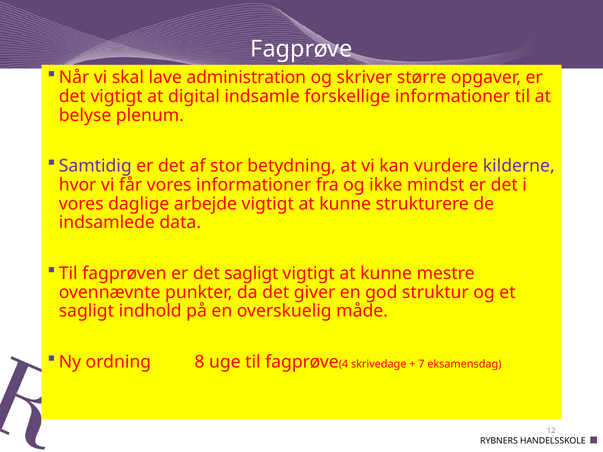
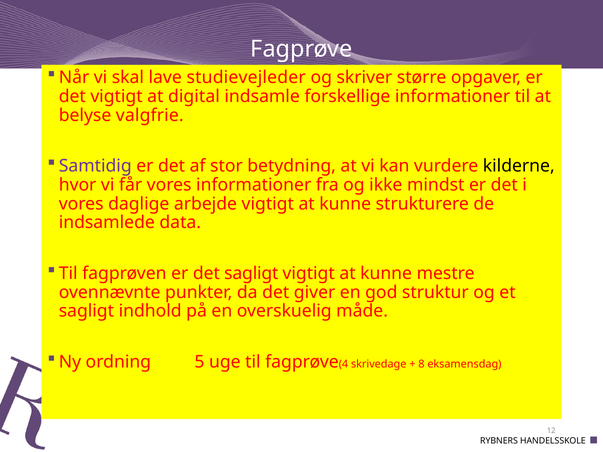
administration: administration -> studievejleder (246, 77)
plenum: plenum -> valgfrie (150, 115)
kilderne colour: purple -> black (519, 166)
8: 8 -> 5 (199, 362)
7: 7 -> 8 (421, 364)
